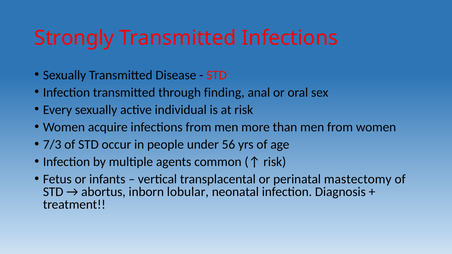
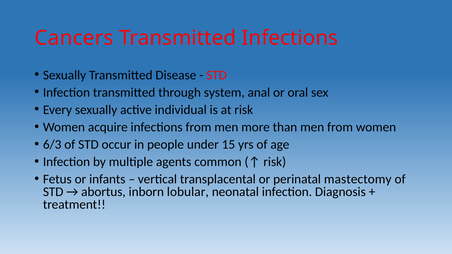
Strongly: Strongly -> Cancers (74, 38)
finding: finding -> system (224, 93)
7/3: 7/3 -> 6/3 (52, 145)
56: 56 -> 15 (228, 145)
